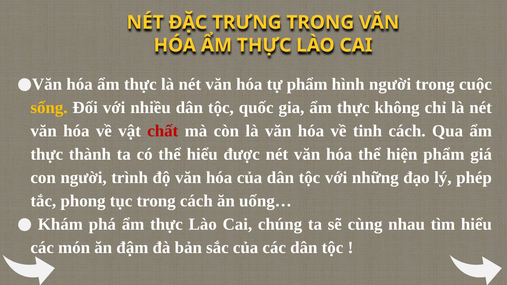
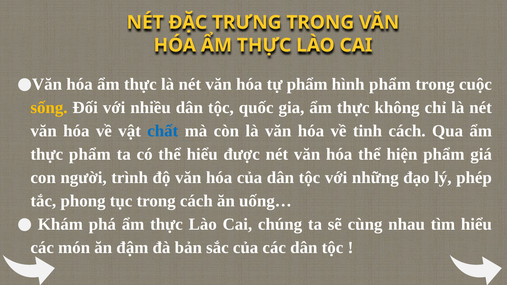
hình người: người -> phẩm (390, 84)
chất colour: red -> blue (163, 131)
thực thành: thành -> phẩm (90, 154)
